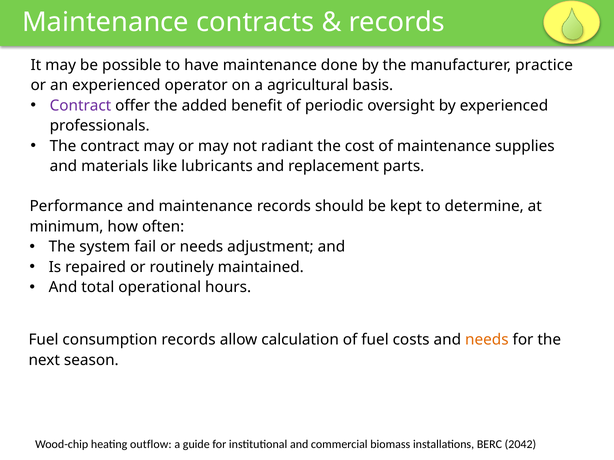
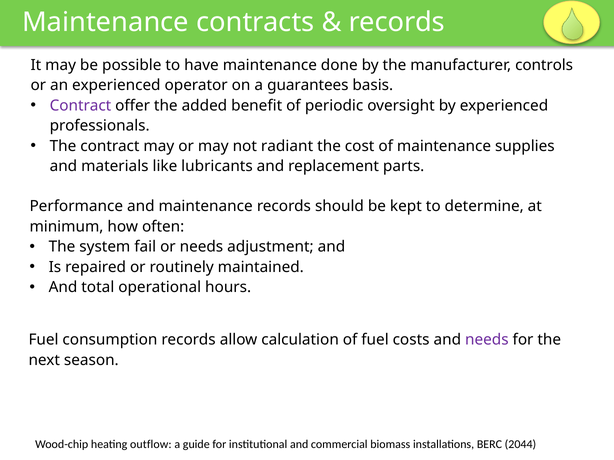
practice: practice -> controls (544, 65)
agricultural: agricultural -> guarantees (308, 85)
needs colour: orange -> purple (487, 340)
2042: 2042 -> 2044 (520, 445)
